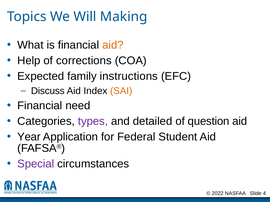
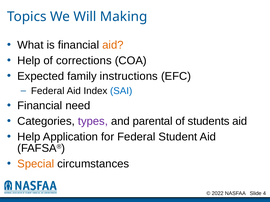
Discuss: Discuss -> Federal (48, 91)
SAI colour: orange -> blue (121, 91)
detailed: detailed -> parental (153, 121)
question: question -> students (209, 121)
Year: Year -> Help (29, 137)
Special colour: purple -> orange (36, 164)
